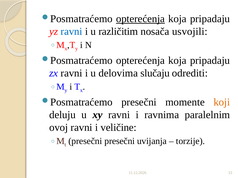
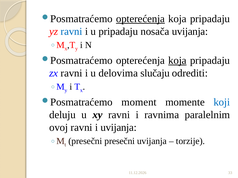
u različitim: različitim -> pripadaju (118, 31)
nosača usvojili: usvojili -> uvijanja (190, 31)
koja underline: none -> present (177, 61)
presečni: presečni -> moment (139, 102)
koji colour: orange -> blue (222, 102)
i veličine: veličine -> uvijanja (119, 128)
